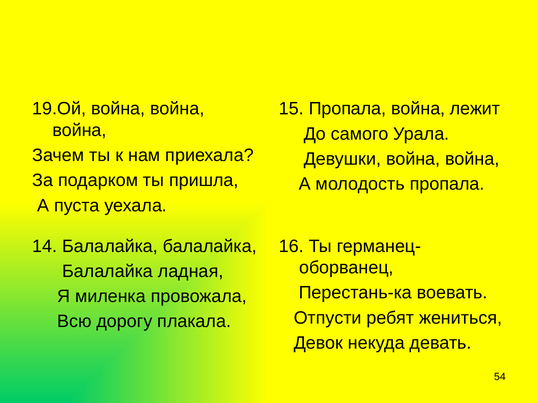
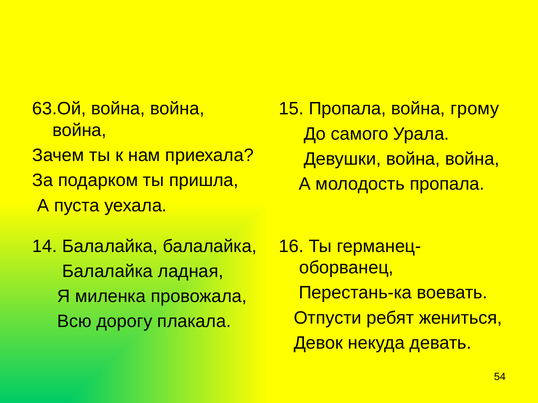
19.Ой: 19.Ой -> 63.Ой (59, 109)
лежит: лежит -> грому (475, 109)
